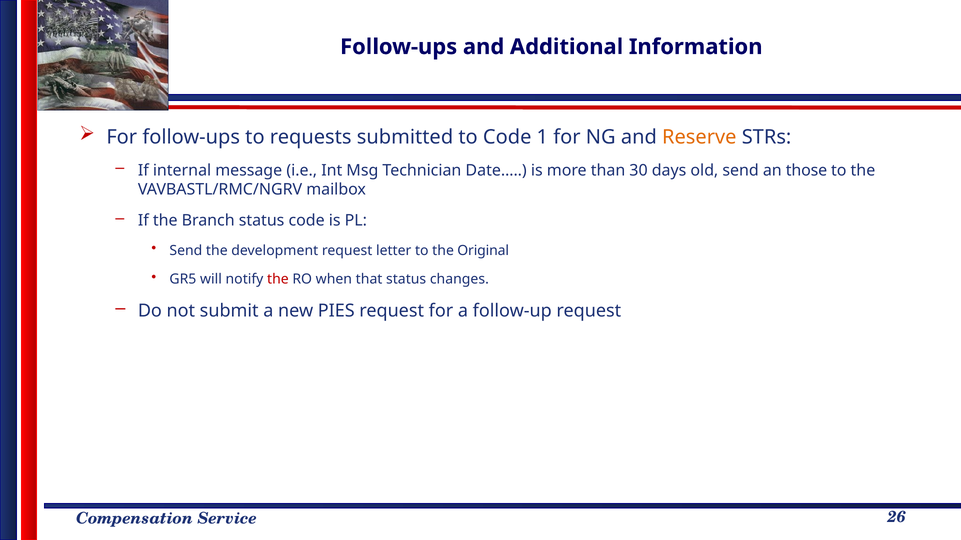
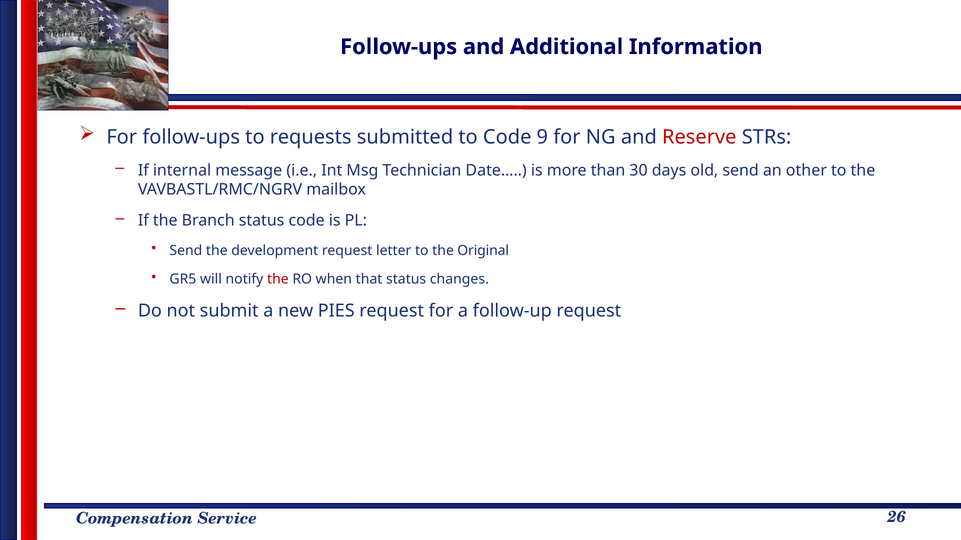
1: 1 -> 9 (542, 137)
Reserve colour: orange -> red (699, 137)
those: those -> other (806, 171)
